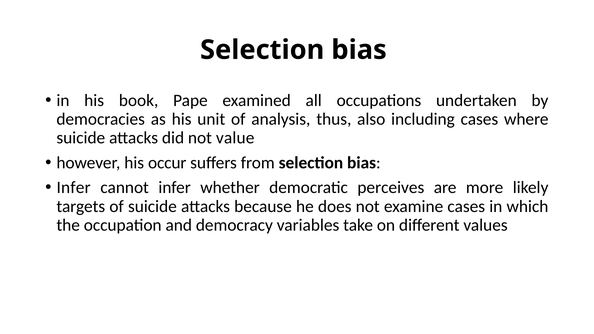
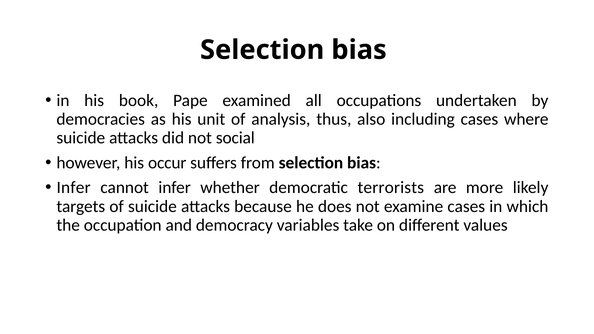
value: value -> social (235, 138)
perceives: perceives -> terrorists (391, 188)
